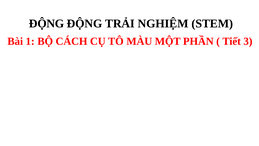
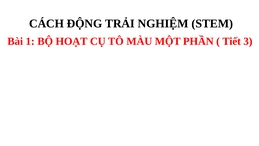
ĐỘNG: ĐỘNG -> CÁCH (47, 23)
CÁCH: CÁCH -> HOẠT (72, 41)
